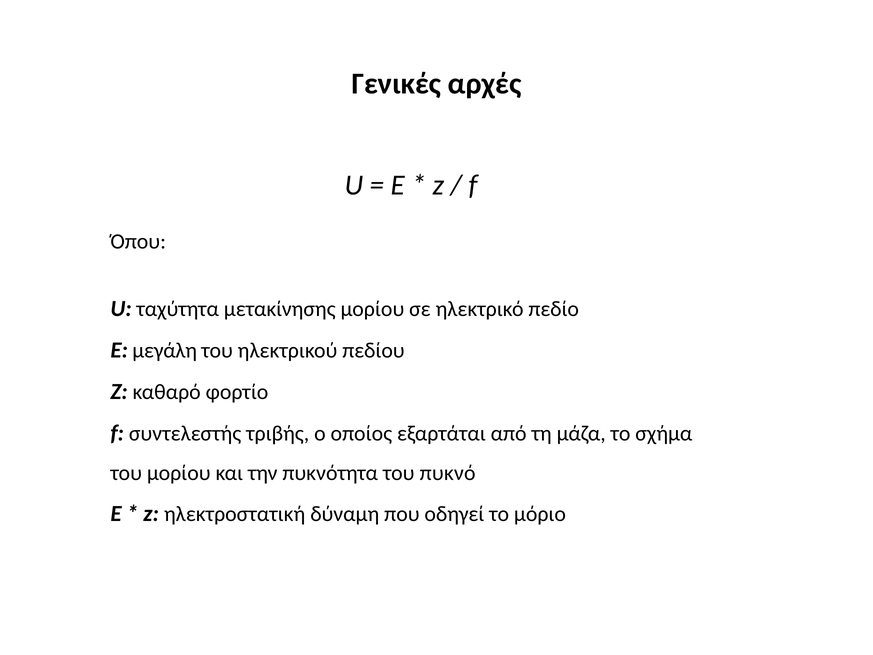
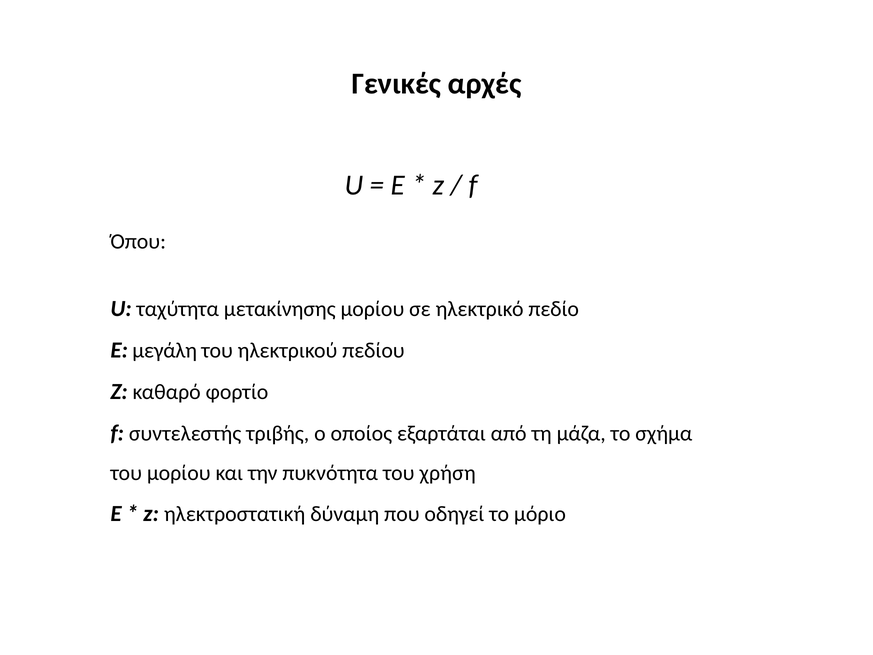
πυκνό: πυκνό -> χρήση (448, 473)
